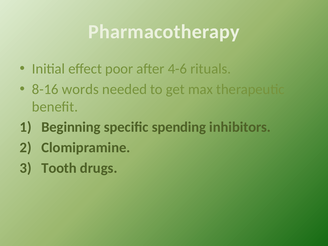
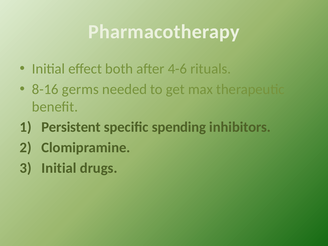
poor: poor -> both (119, 69)
words: words -> germs (80, 89)
Beginning: Beginning -> Persistent (71, 127)
Tooth: Tooth -> Initial (59, 168)
